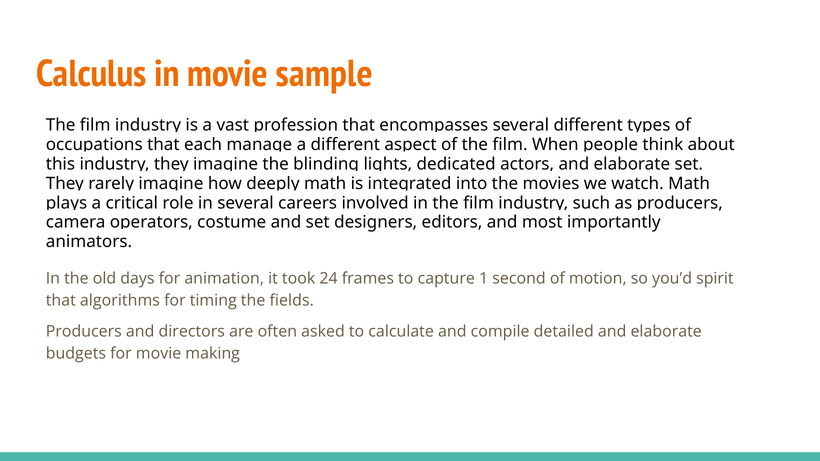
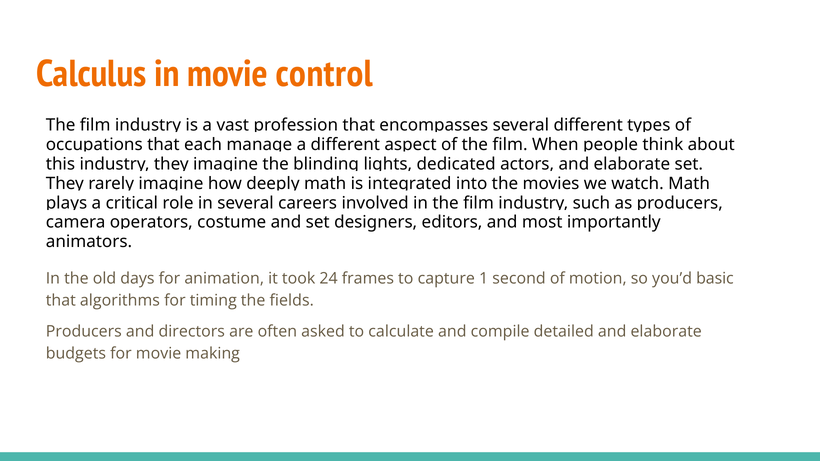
sample: sample -> control (324, 74)
spirit: spirit -> basic (715, 279)
